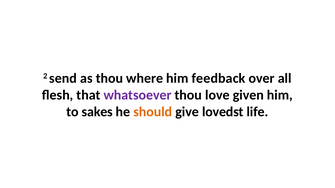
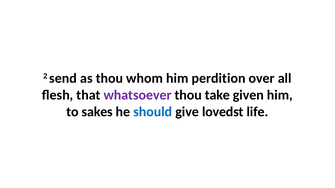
where: where -> whom (145, 78)
feedback: feedback -> perdition (219, 78)
love: love -> take (217, 95)
should colour: orange -> blue (153, 112)
